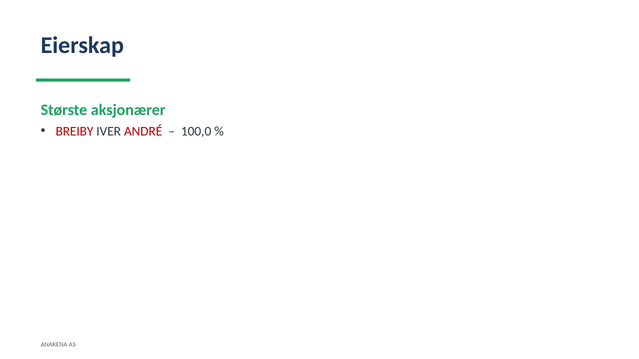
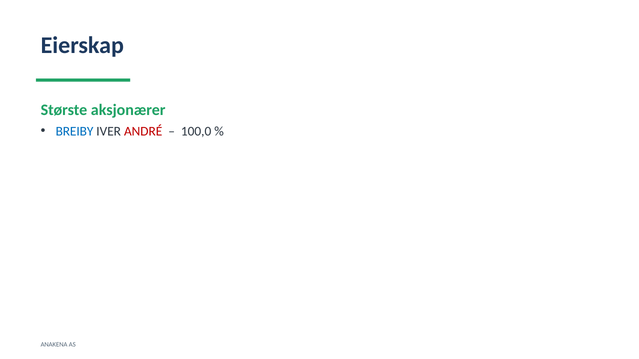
BREIBY colour: red -> blue (75, 131)
